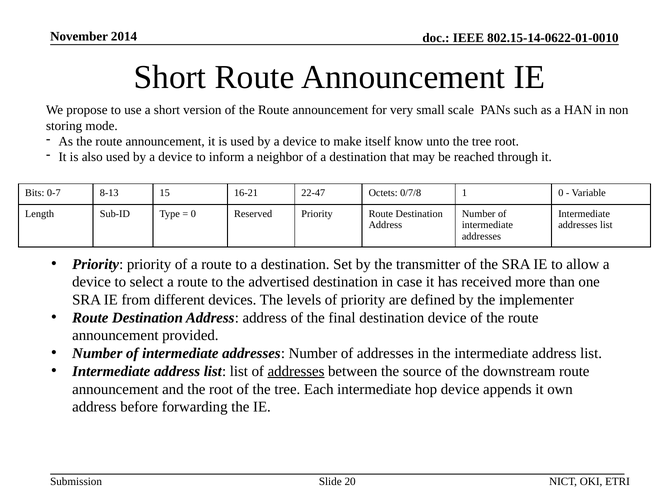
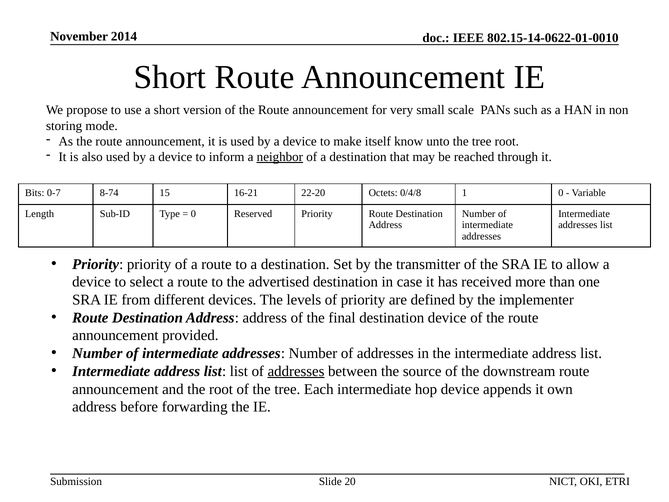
neighbor underline: none -> present (280, 157)
8-13: 8-13 -> 8-74 (109, 193)
22-47: 22-47 -> 22-20 (313, 193)
0/7/8: 0/7/8 -> 0/4/8 (411, 193)
